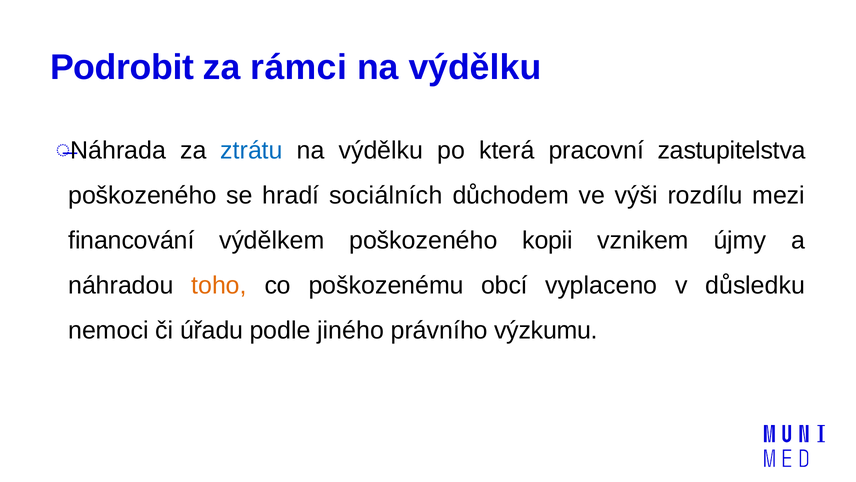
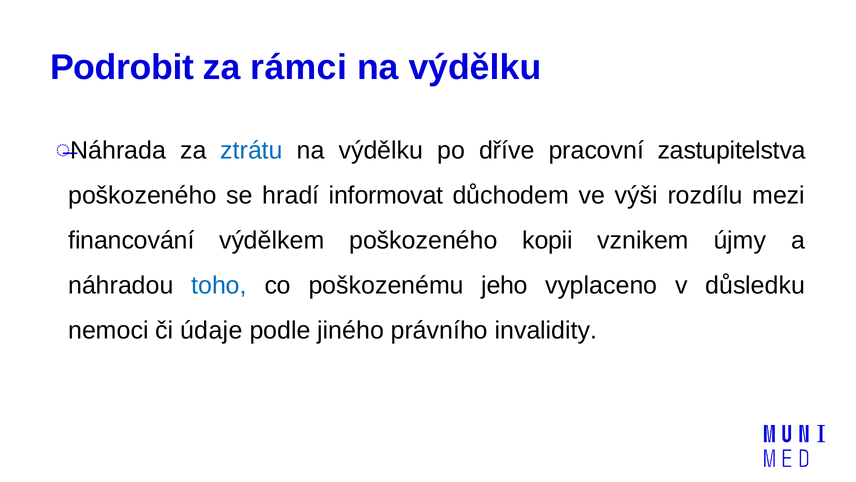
která: která -> dříve (507, 151)
sociálních: sociálních -> informovat (386, 195)
toho colour: orange -> blue (219, 285)
obcí: obcí -> jeho (505, 285)
úřadu: úřadu -> údaje (211, 330)
výzkumu: výzkumu -> invalidity (546, 330)
